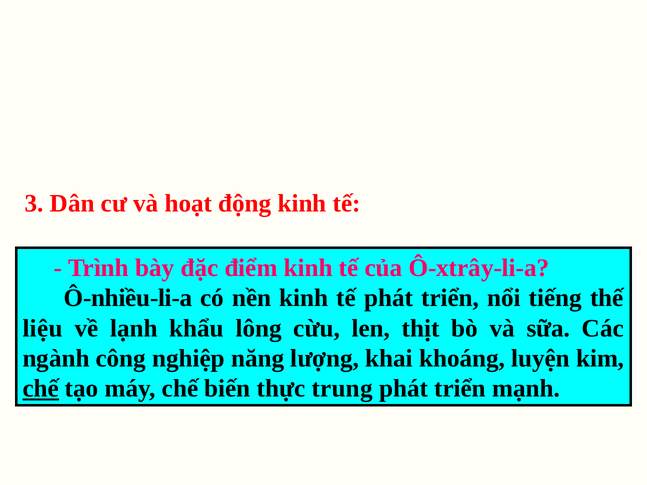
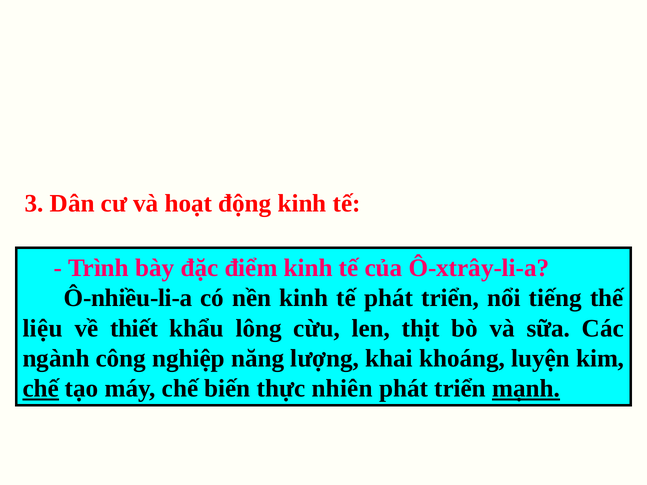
lạnh: lạnh -> thiết (134, 328)
trung: trung -> nhiên (342, 389)
mạnh underline: none -> present (526, 389)
